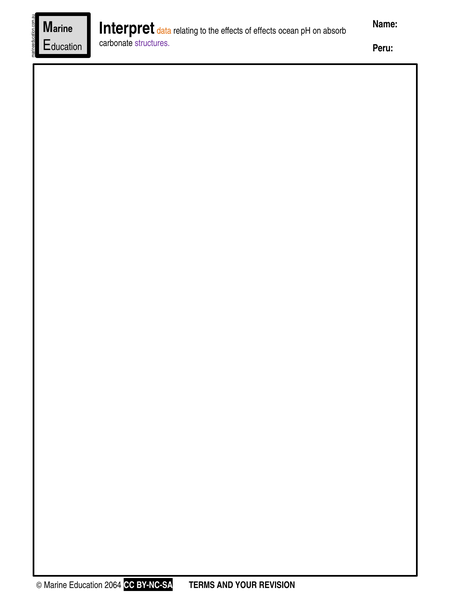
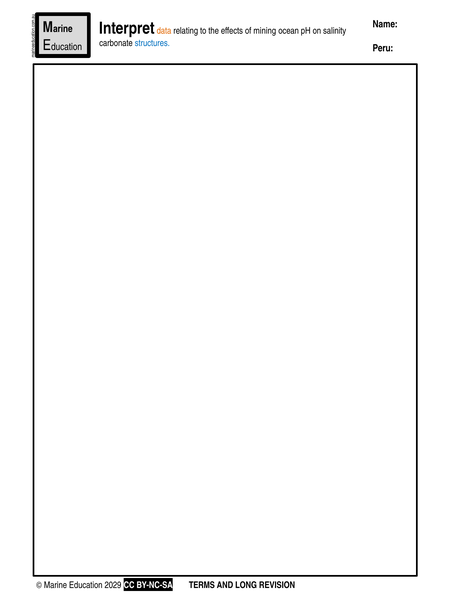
of effects: effects -> mining (265, 31)
absorb: absorb -> salinity (335, 31)
structures colour: purple -> blue (152, 43)
2064: 2064 -> 2029 (113, 584)
YOUR: YOUR -> LONG (246, 584)
